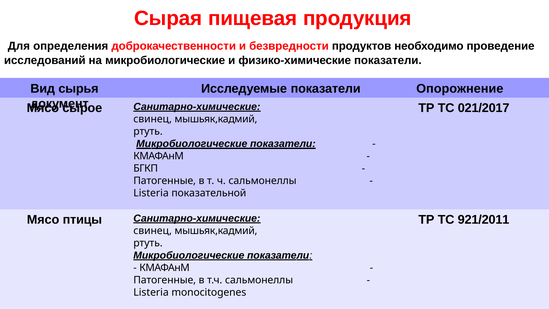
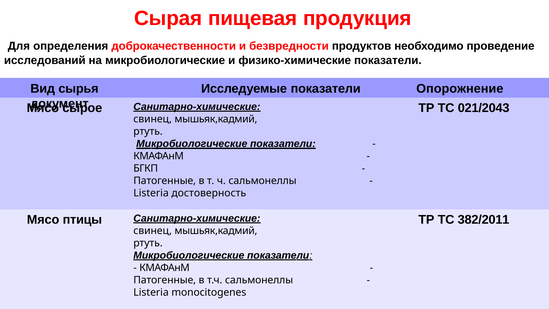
021/2017: 021/2017 -> 021/2043 (484, 108)
показательной: показательной -> достоверность (209, 193)
921/2011: 921/2011 -> 382/2011 (484, 219)
